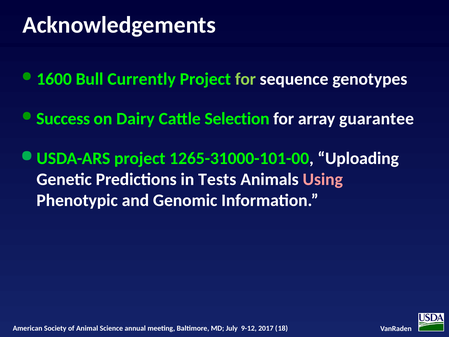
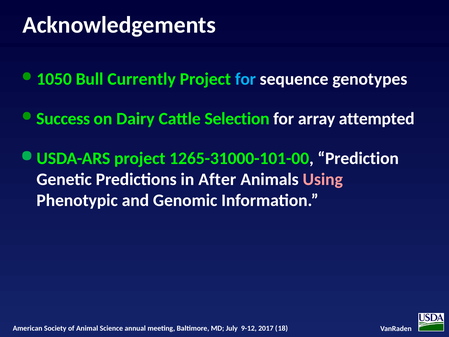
1600: 1600 -> 1050 (54, 79)
for colour: light green -> light blue (245, 79)
guarantee: guarantee -> attempted (377, 119)
Uploading: Uploading -> Prediction (358, 158)
Tests: Tests -> After (217, 179)
